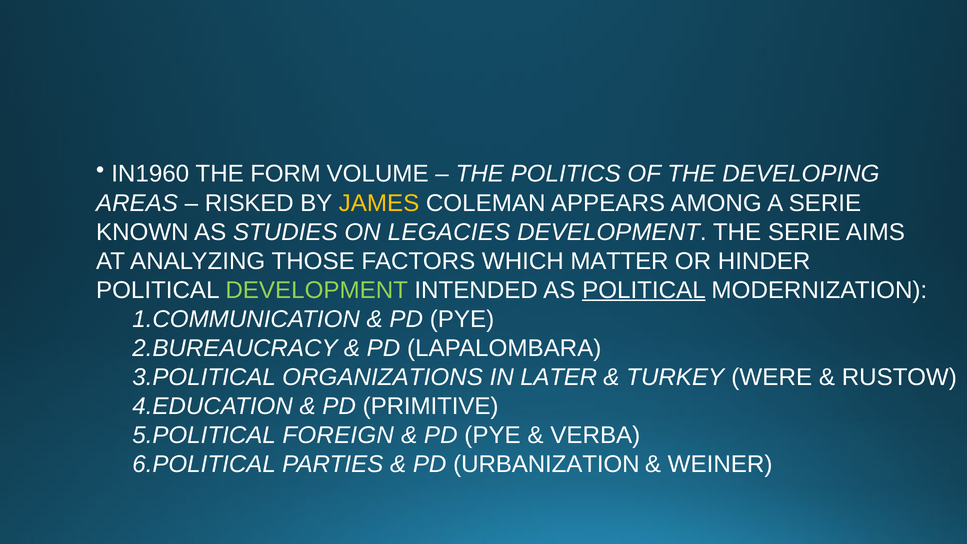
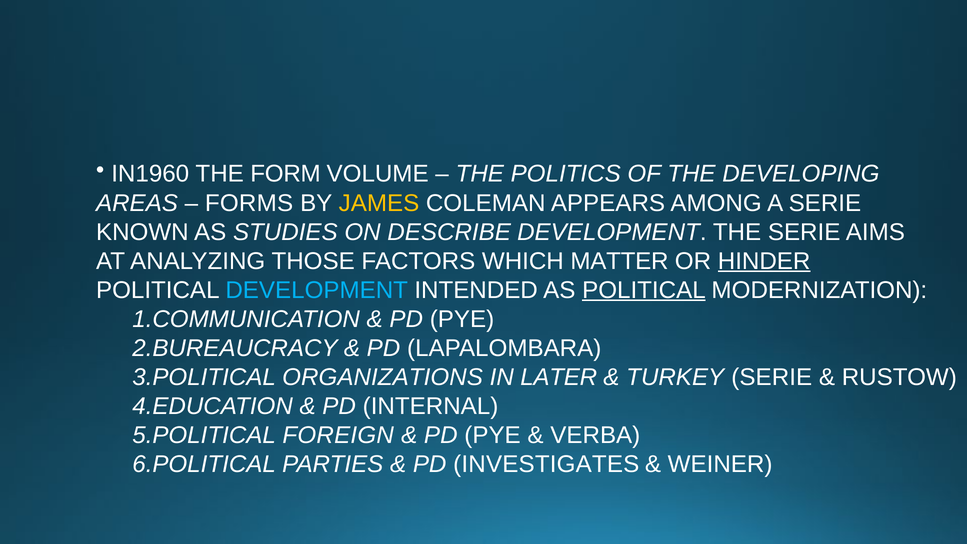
RISKED: RISKED -> FORMS (249, 203)
LEGACIES: LEGACIES -> DESCRIBE (449, 232)
HINDER underline: none -> present (764, 261)
DEVELOPMENT colour: light green -> light blue (317, 290)
TURKEY WERE: WERE -> SERIE (772, 377)
PRIMITIVE: PRIMITIVE -> INTERNAL (431, 406)
URBANIZATION: URBANIZATION -> INVESTIGATES (546, 464)
